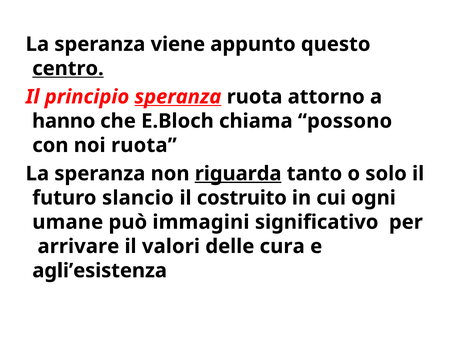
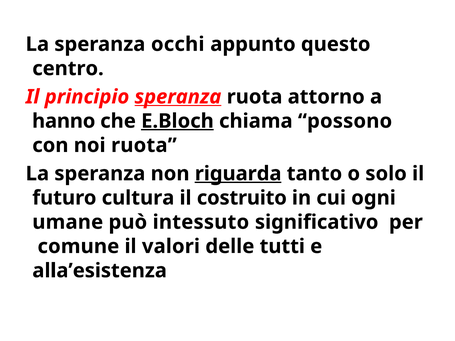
viene: viene -> occhi (178, 44)
centro underline: present -> none (68, 69)
E.Bloch underline: none -> present (177, 121)
slancio: slancio -> cultura (138, 198)
immagini: immagini -> intessuto (201, 222)
arrivare: arrivare -> comune (78, 247)
cura: cura -> tutti (282, 247)
agli’esistenza: agli’esistenza -> alla’esistenza (100, 271)
